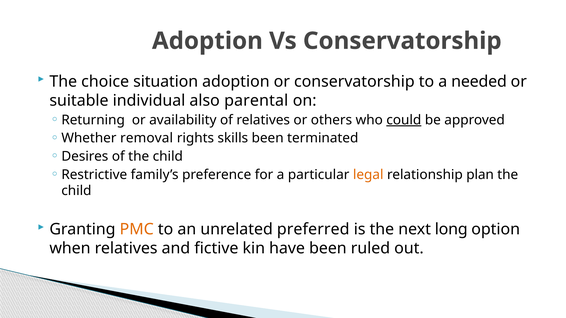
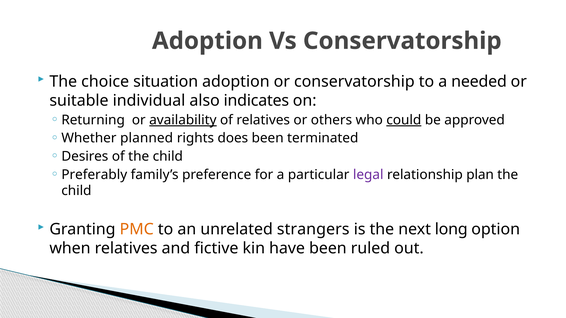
parental: parental -> indicates (256, 101)
availability underline: none -> present (183, 120)
removal: removal -> planned (147, 138)
skills: skills -> does (233, 138)
Restrictive: Restrictive -> Preferably (94, 175)
legal colour: orange -> purple (368, 175)
preferred: preferred -> strangers (313, 230)
